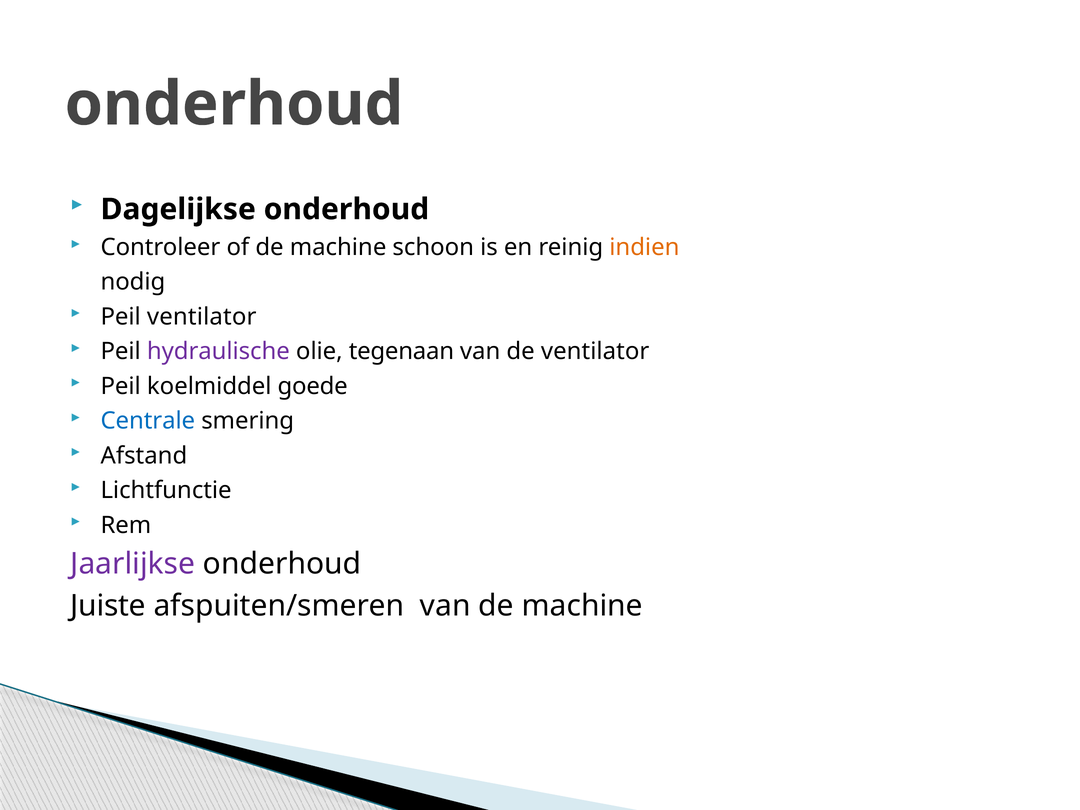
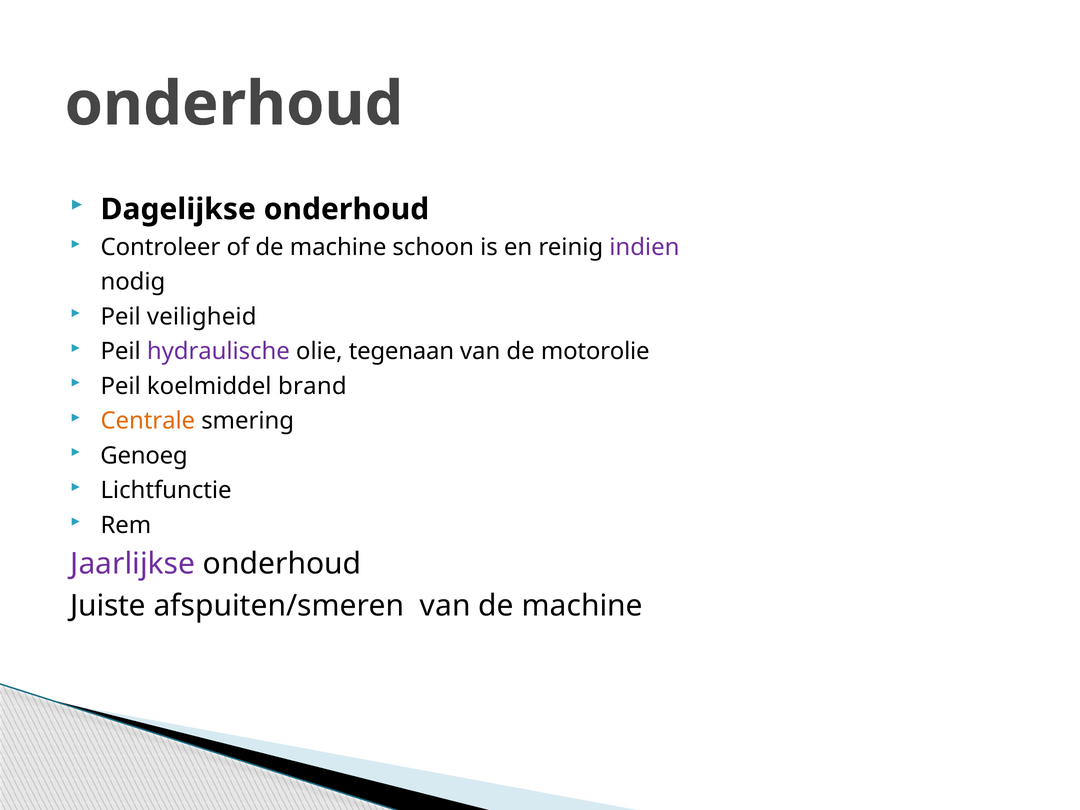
indien colour: orange -> purple (644, 247)
Peil ventilator: ventilator -> veiligheid (202, 317)
de ventilator: ventilator -> motorolie (595, 351)
goede: goede -> brand (312, 386)
Centrale colour: blue -> orange (148, 421)
Afstand: Afstand -> Genoeg (144, 456)
